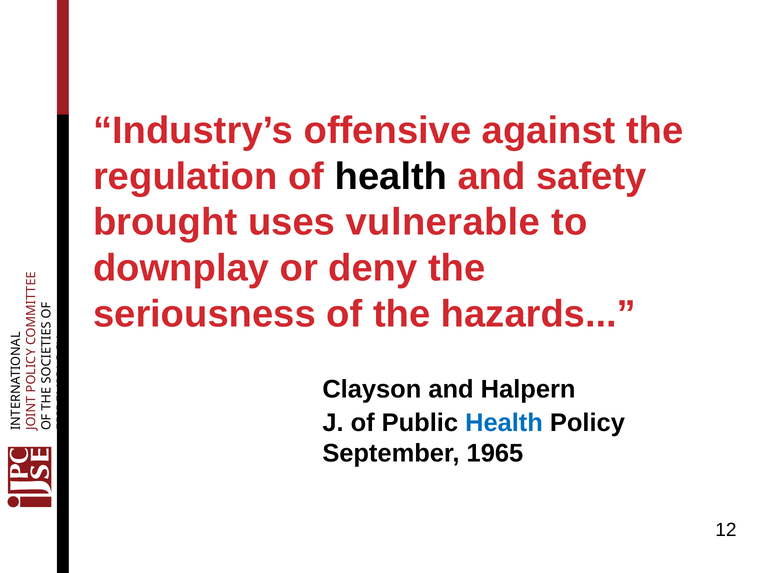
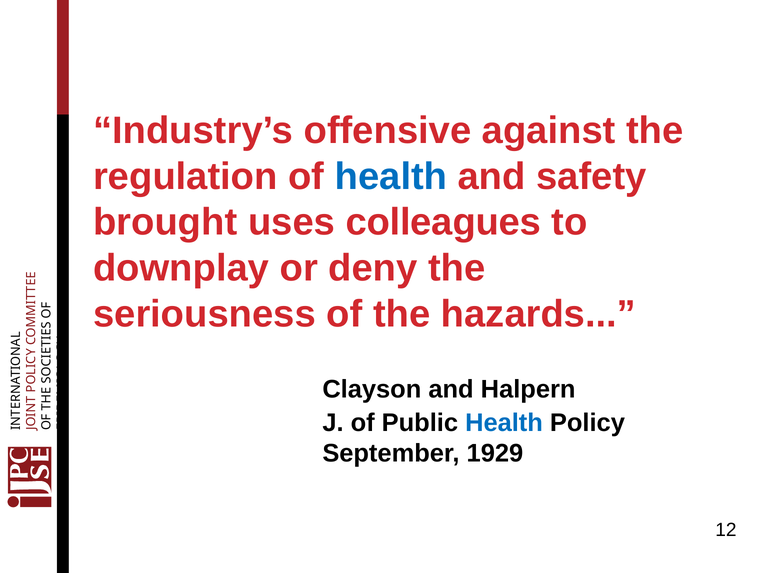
health colour: black -> blue (391, 176)
vulnerable: vulnerable -> colleagues (443, 222)
1965: 1965 -> 1929 (495, 453)
